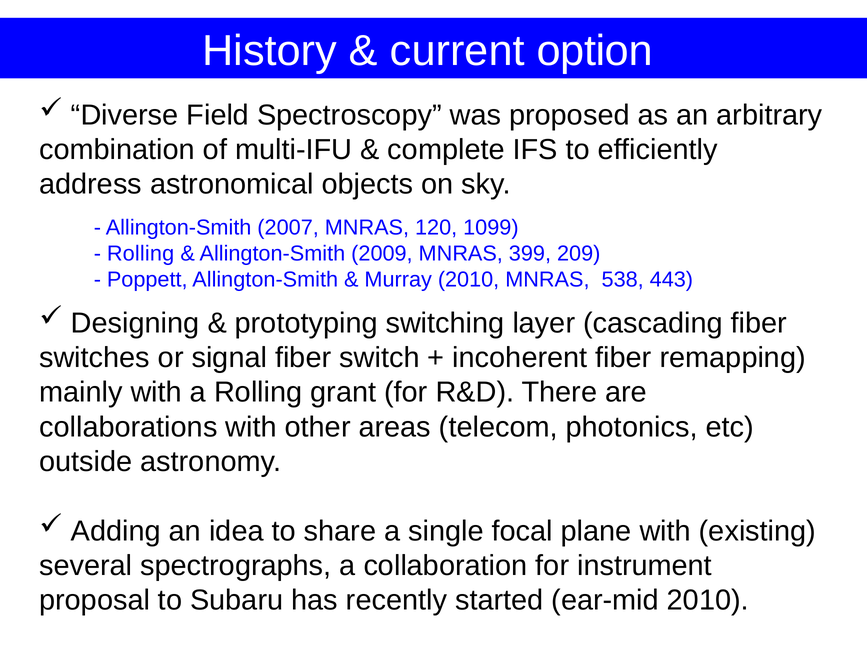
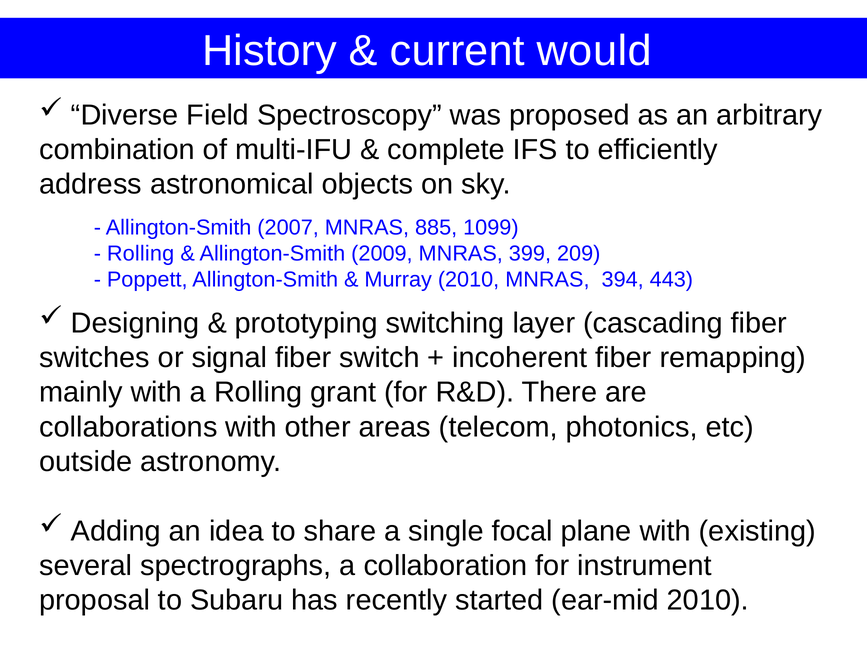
option: option -> would (594, 51)
120: 120 -> 885 (436, 228)
538: 538 -> 394 (623, 280)
